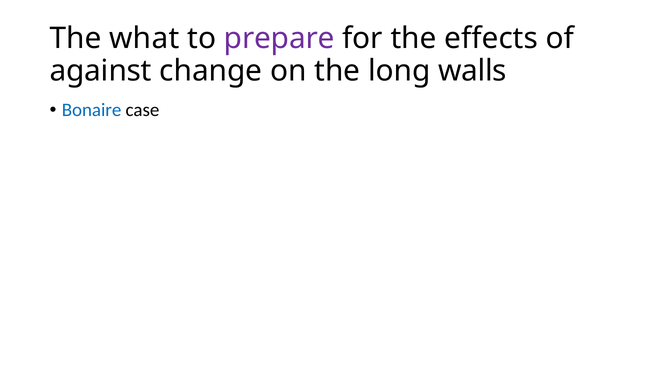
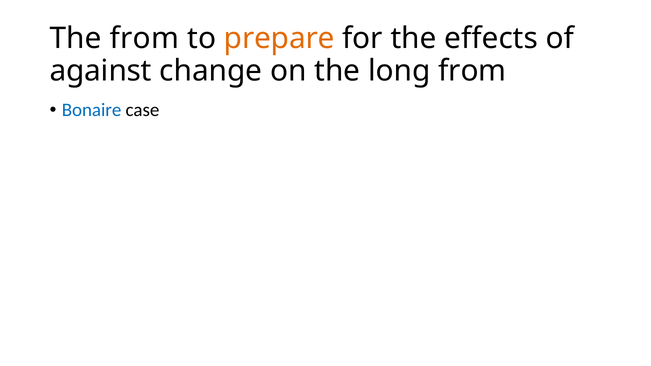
The what: what -> from (144, 39)
prepare colour: purple -> orange (279, 39)
long walls: walls -> from (472, 71)
